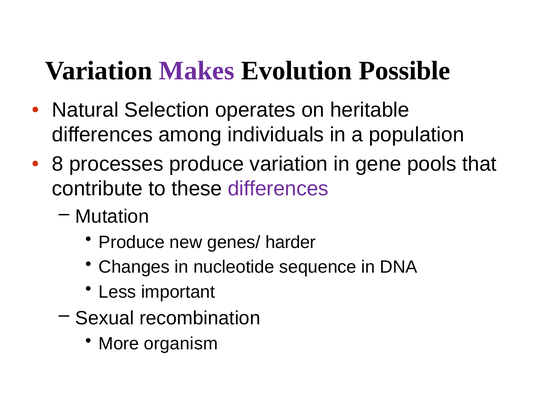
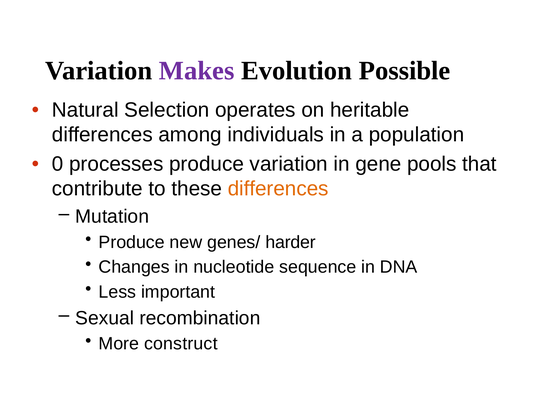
8: 8 -> 0 (58, 164)
differences colour: purple -> orange (278, 189)
organism: organism -> construct (181, 344)
